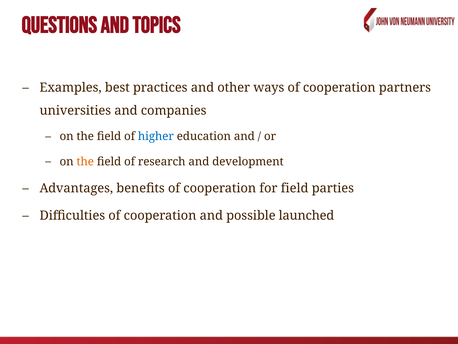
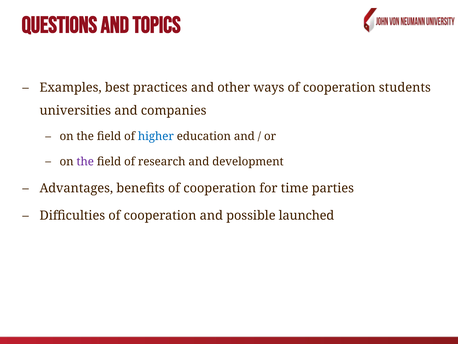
partners: partners -> students (405, 88)
the colour: orange -> purple (85, 161)
for field: field -> time (295, 188)
